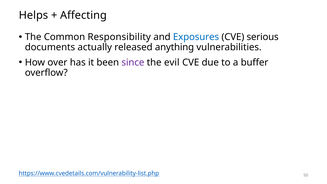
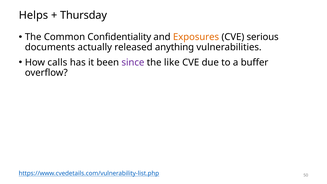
Affecting: Affecting -> Thursday (84, 15)
Responsibility: Responsibility -> Confidentiality (119, 37)
Exposures colour: blue -> orange (196, 37)
over: over -> calls (57, 62)
evil: evil -> like (172, 62)
